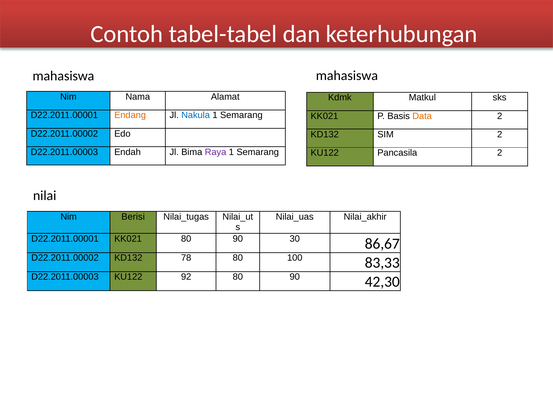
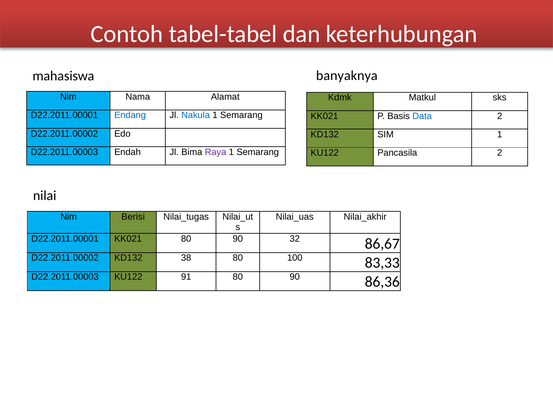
mahasiswa: mahasiswa -> banyaknya (347, 76)
Endang colour: orange -> blue (130, 115)
Data colour: orange -> blue (422, 116)
SIM 2: 2 -> 1 (500, 134)
30: 30 -> 32 (295, 239)
78: 78 -> 38 (186, 258)
92: 92 -> 91 (186, 277)
42,30: 42,30 -> 86,36 (382, 282)
